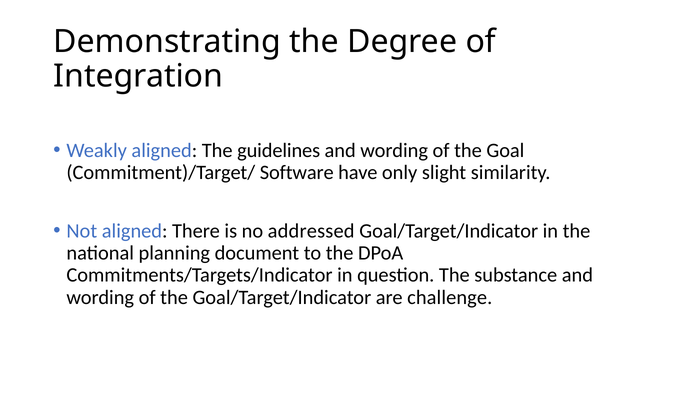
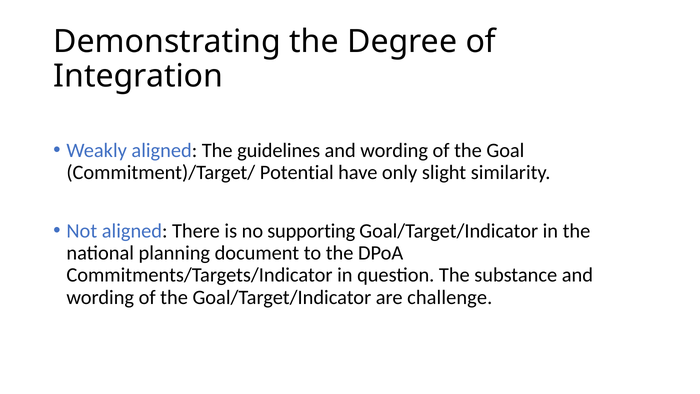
Software: Software -> Potential (297, 172)
addressed: addressed -> supporting (311, 231)
